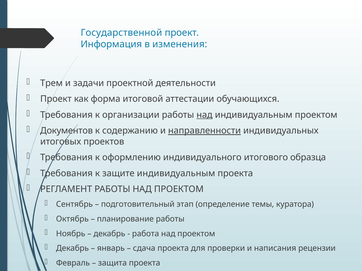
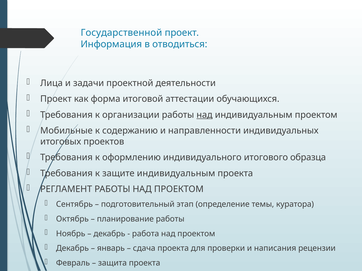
изменения: изменения -> отводиться (180, 44)
Трем: Трем -> Лица (51, 83)
Документов: Документов -> Мобильные (66, 131)
направленности underline: present -> none (204, 131)
